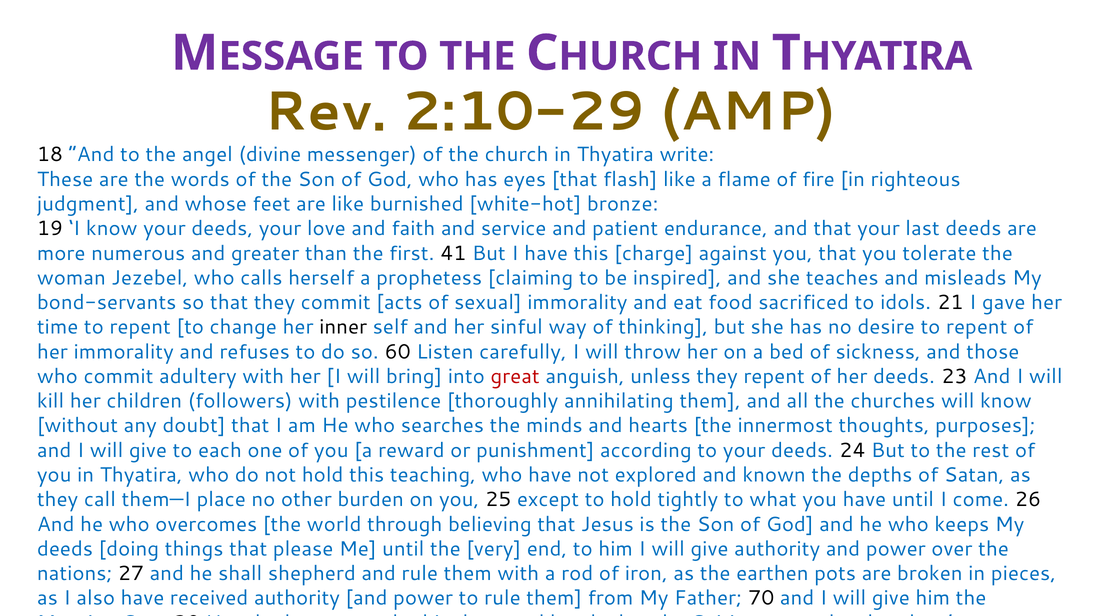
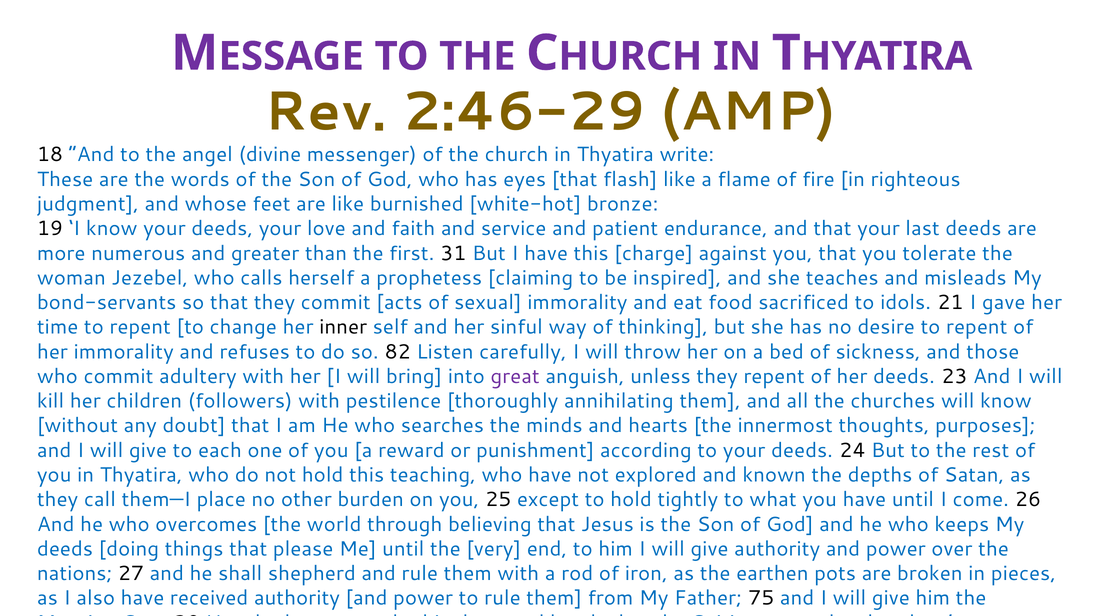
2:10-29: 2:10-29 -> 2:46-29 (524, 112)
41: 41 -> 31 (453, 253)
60: 60 -> 82 (398, 352)
great colour: red -> purple (515, 377)
70: 70 -> 75 (761, 599)
